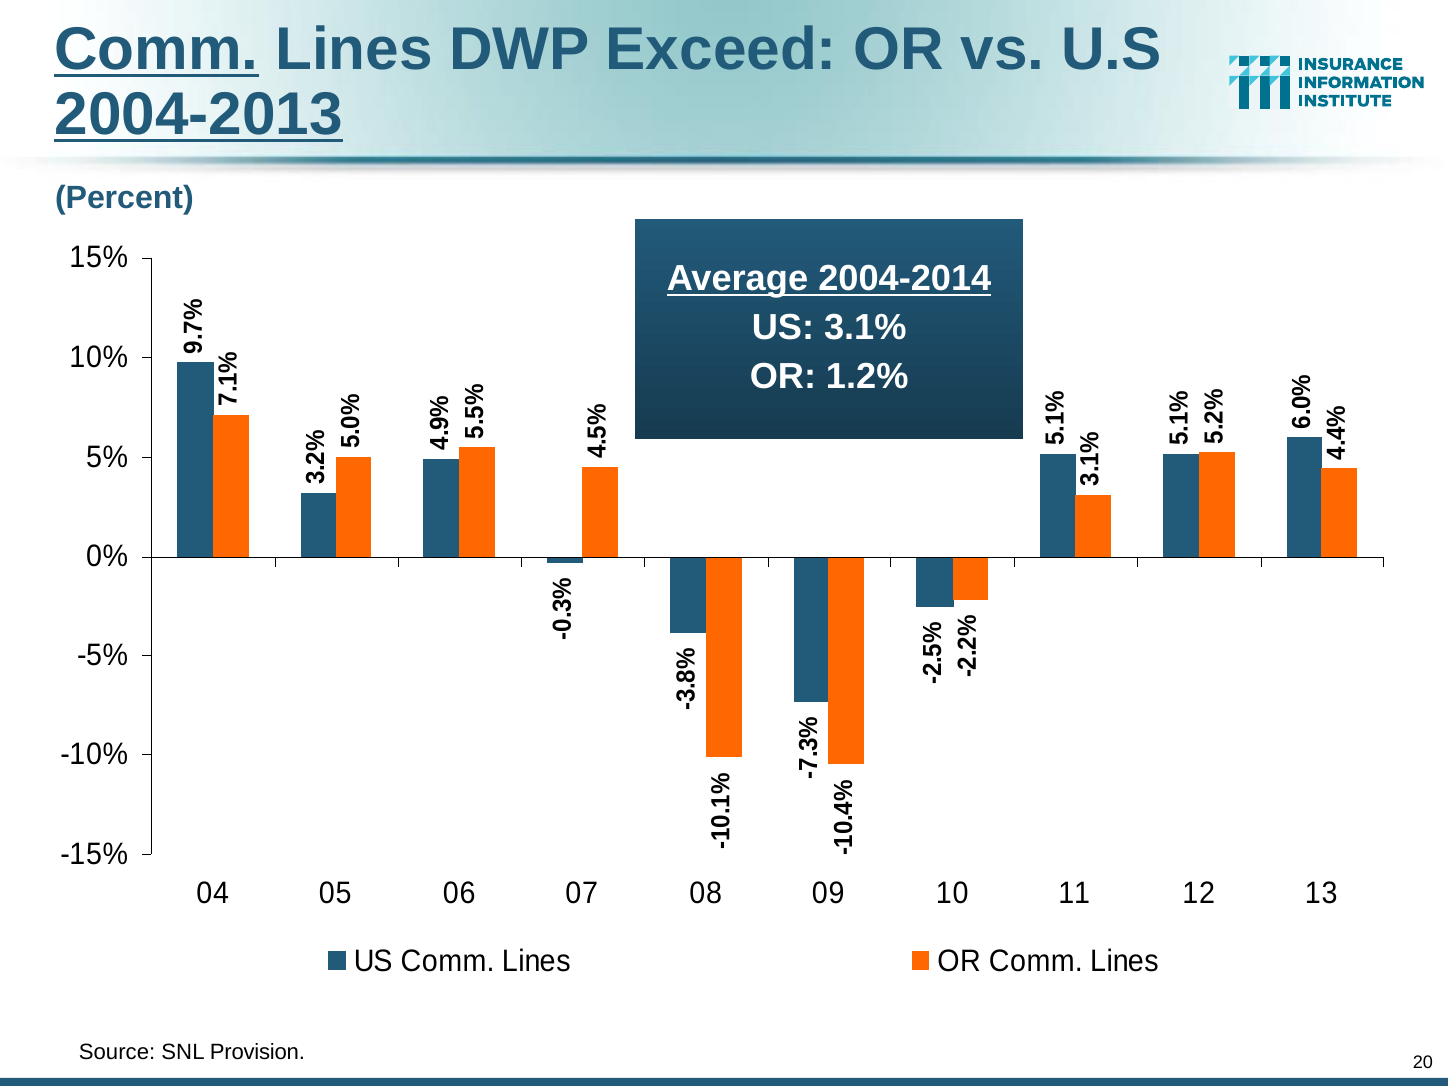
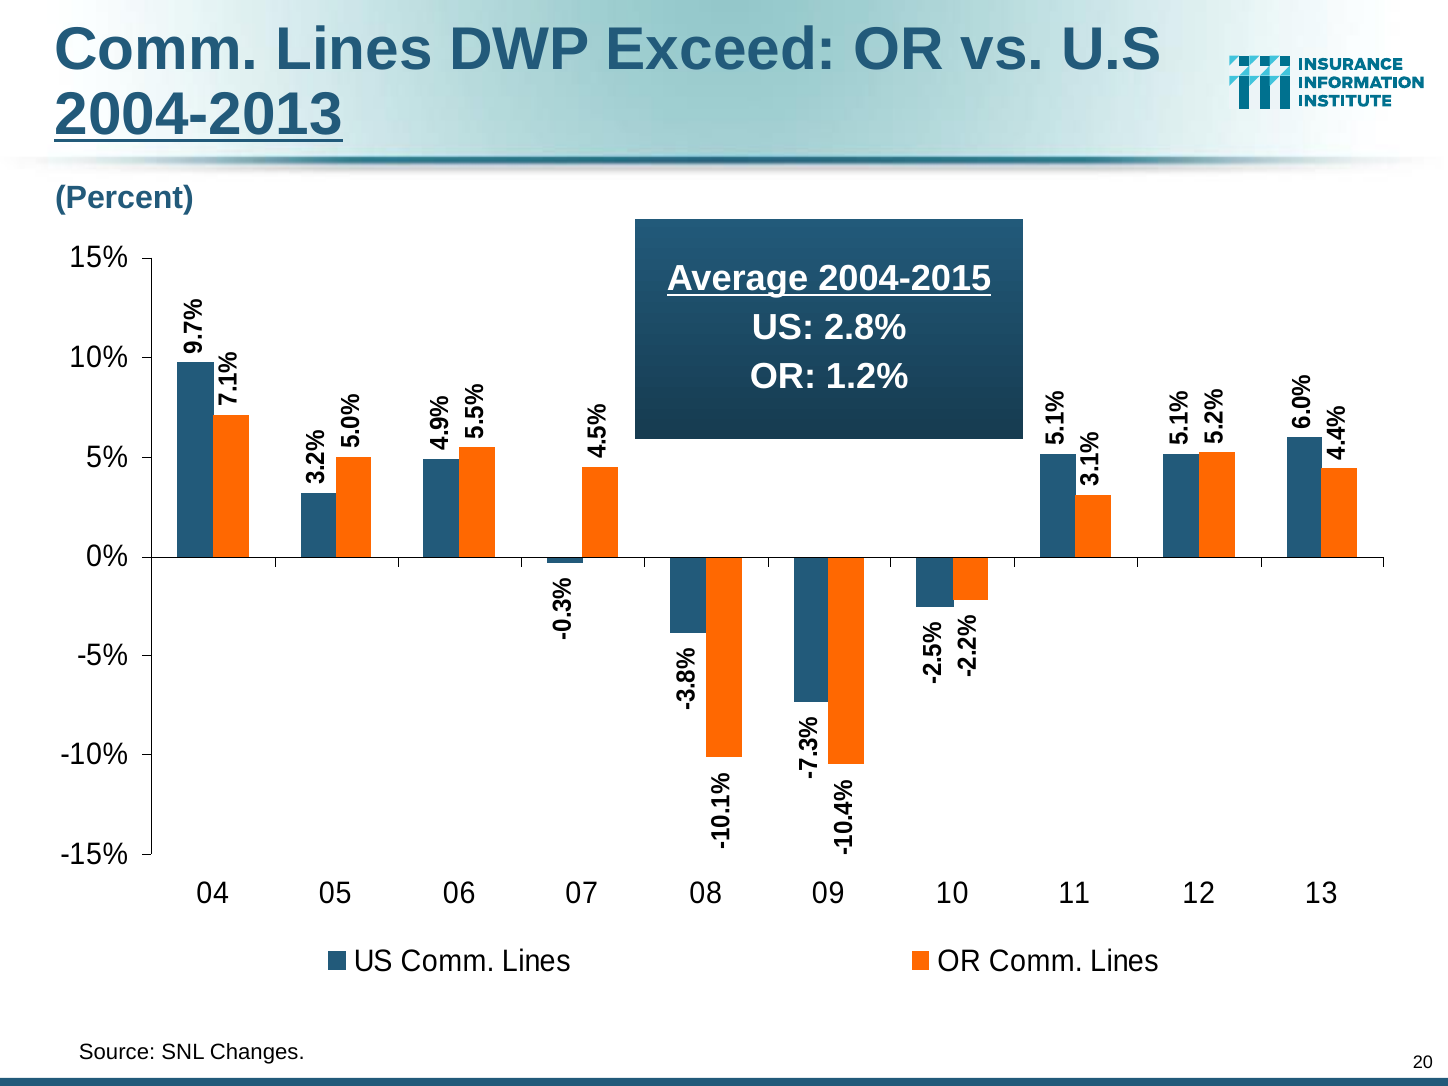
Comm underline: present -> none (157, 49)
2004-2014: 2004-2014 -> 2004-2015 (905, 279)
3.1%: 3.1% -> 2.8% (865, 328)
Provision: Provision -> Changes (257, 1052)
